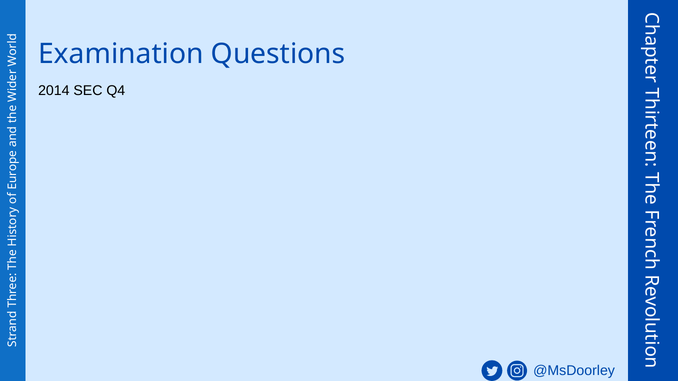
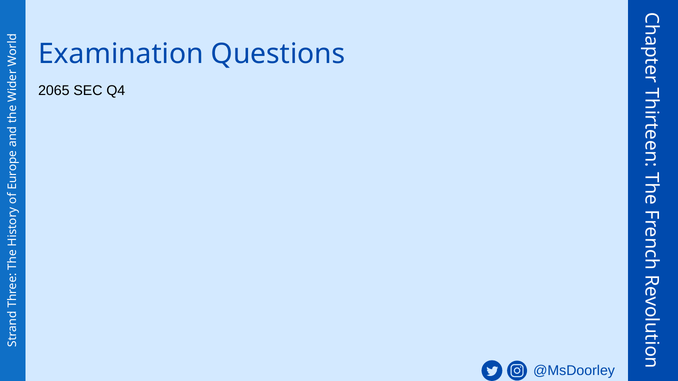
2014: 2014 -> 2065 (54, 91)
